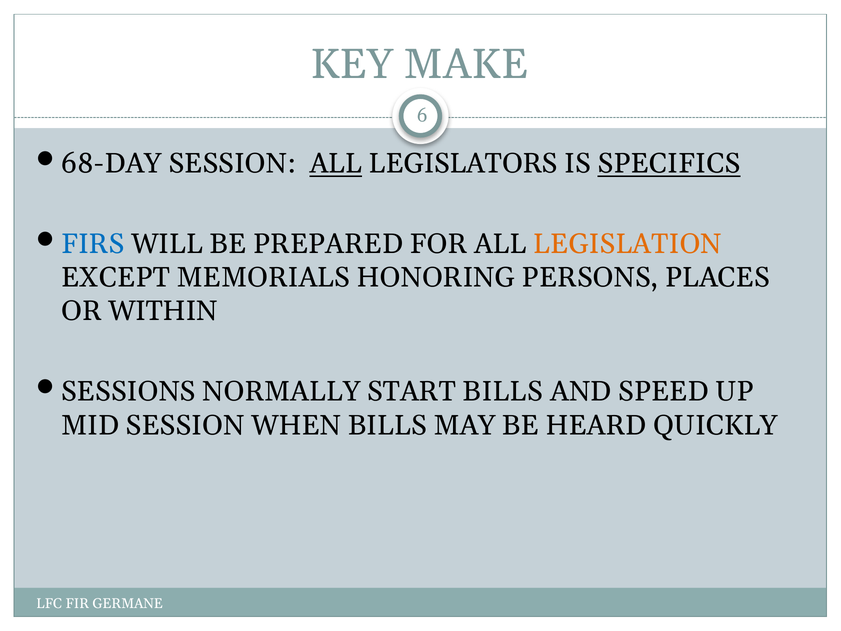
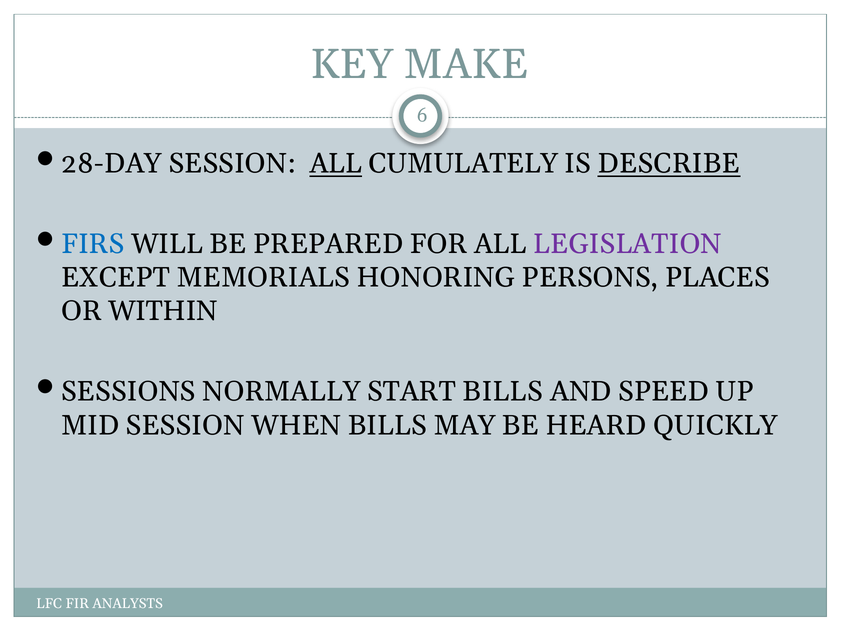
68-DAY: 68-DAY -> 28-DAY (111, 163)
LEGISLATORS: LEGISLATORS -> CUMULATELY (463, 163)
SPECIFICS: SPECIFICS -> DESCRIBE (669, 163)
LEGISLATION colour: orange -> purple (628, 244)
GERMANE: GERMANE -> ANALYSTS (128, 603)
